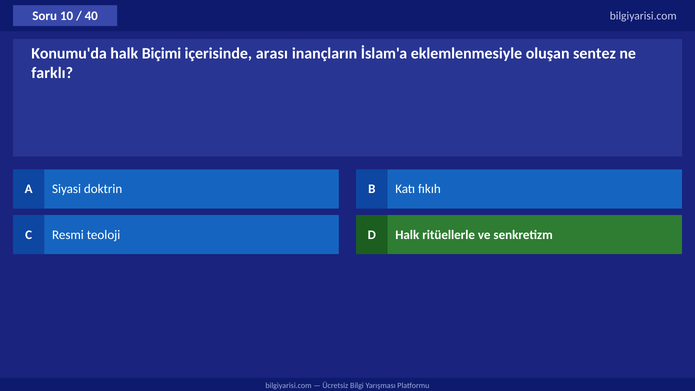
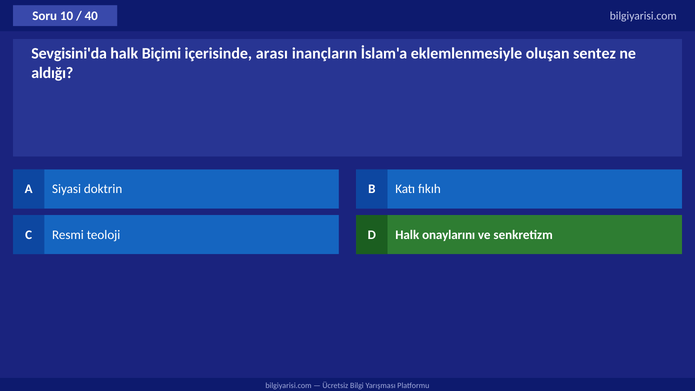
Konumu'da: Konumu'da -> Sevgisini'da (69, 53)
farklı: farklı -> aldığı (52, 73)
ritüellerle: ritüellerle -> onaylarını (449, 235)
